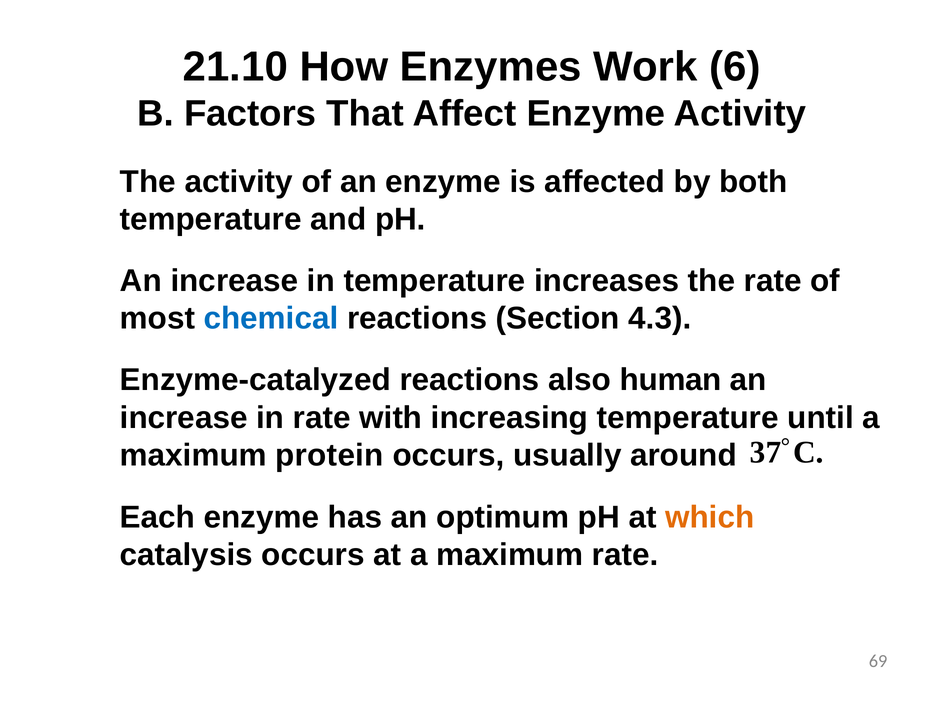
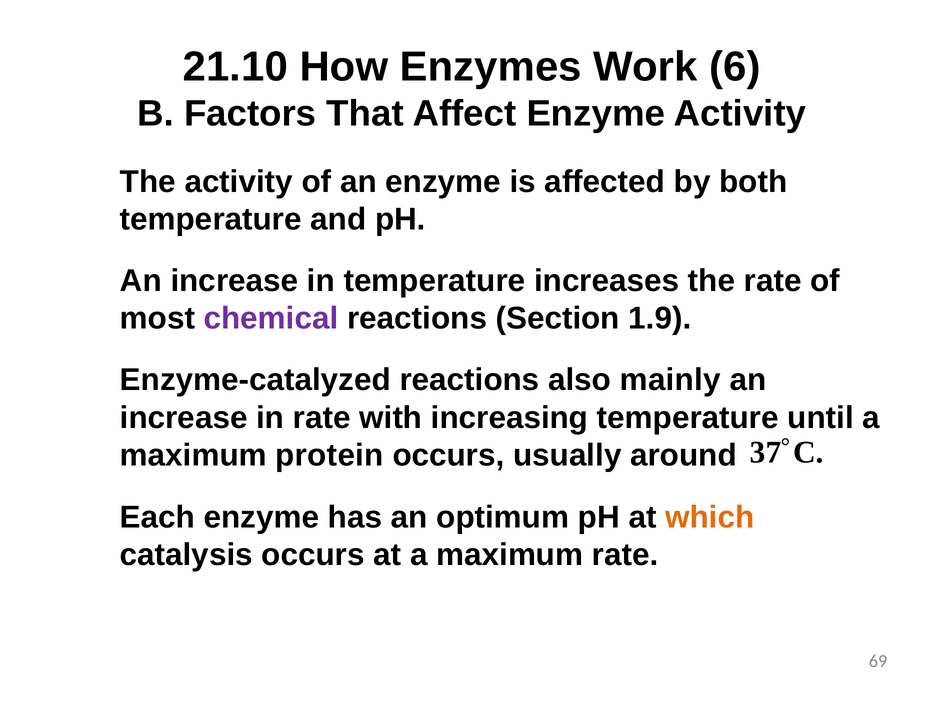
chemical colour: blue -> purple (271, 319)
4.3: 4.3 -> 1.9 (660, 319)
human: human -> mainly (670, 380)
